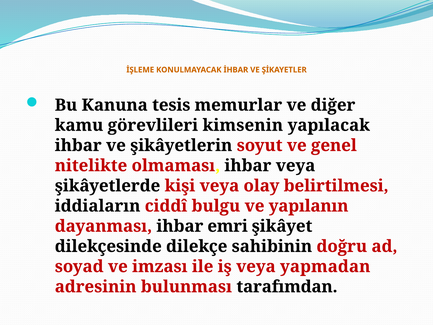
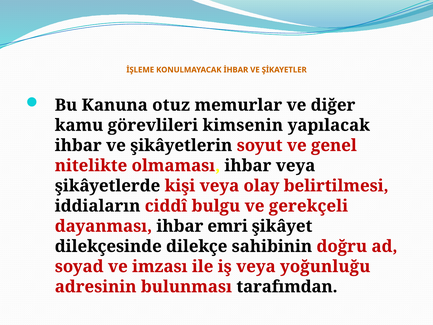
tesis: tesis -> otuz (171, 105)
yapılanın: yapılanın -> gerekçeli (308, 206)
yapmadan: yapmadan -> yoğunluğu (325, 266)
